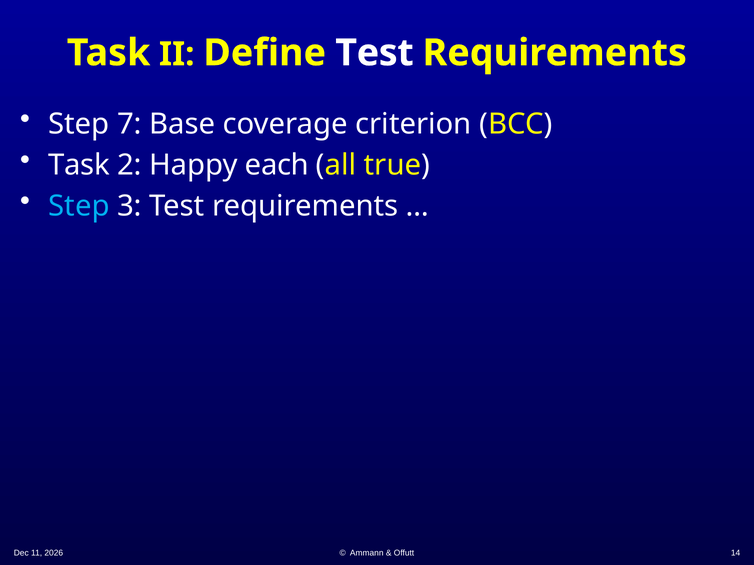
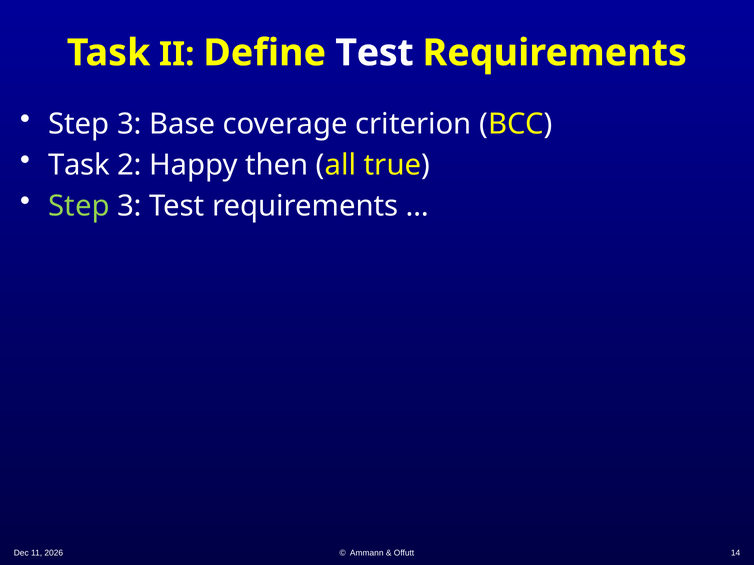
7: 7 -> 3 (129, 124)
each: each -> then (277, 165)
Step colour: light blue -> light green (79, 206)
